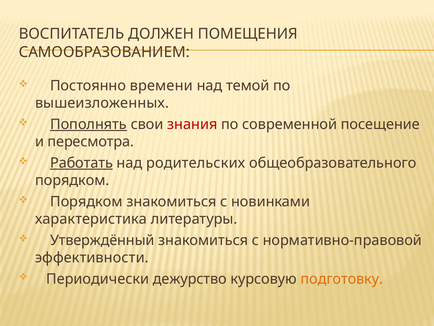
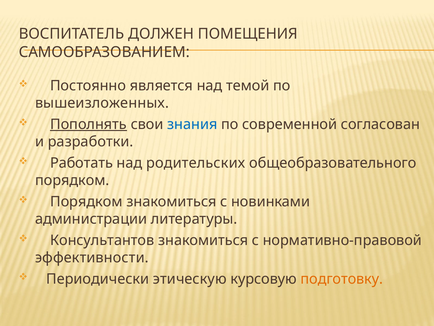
времени: времени -> является (161, 86)
знания colour: red -> blue (192, 124)
посещение: посещение -> согласован (380, 124)
пересмотра: пересмотра -> разработки (91, 142)
Работать underline: present -> none (81, 163)
характеристика: характеристика -> администрации (91, 219)
Утверждённый: Утверждённый -> Консультантов (102, 240)
дежурство: дежурство -> этическую (190, 279)
